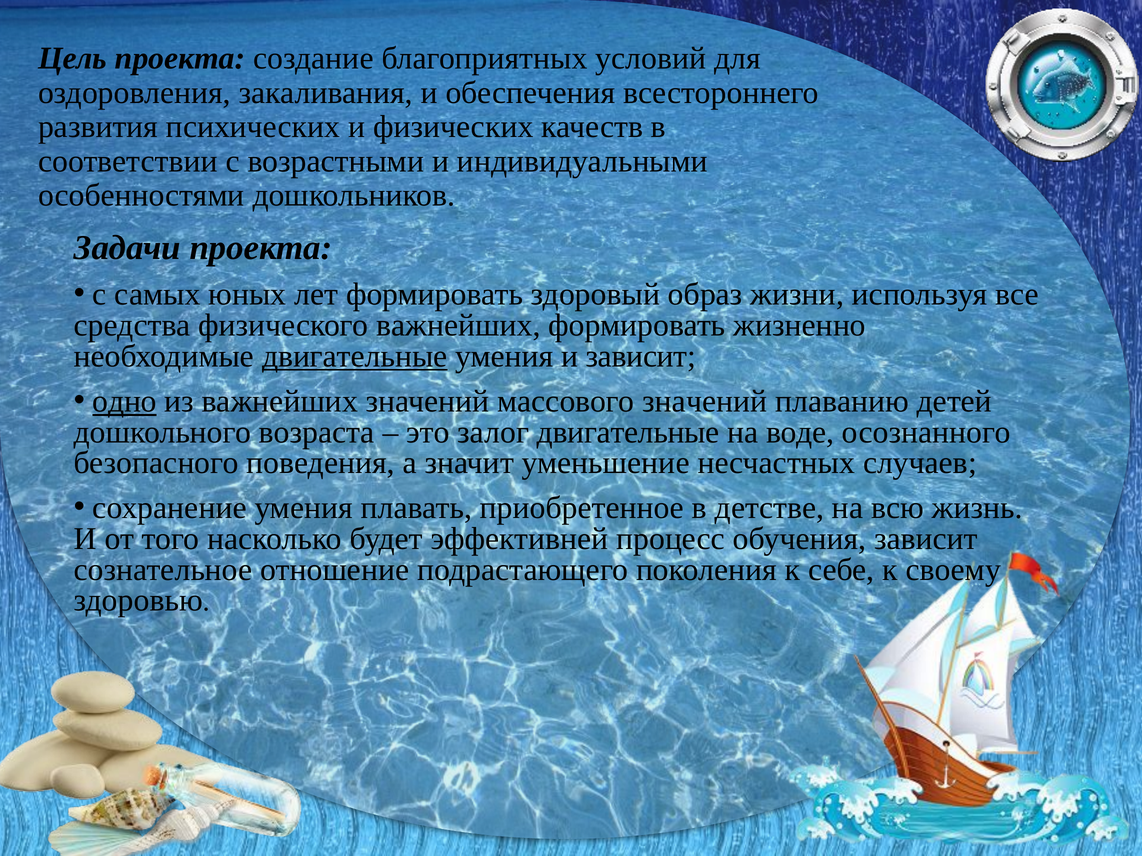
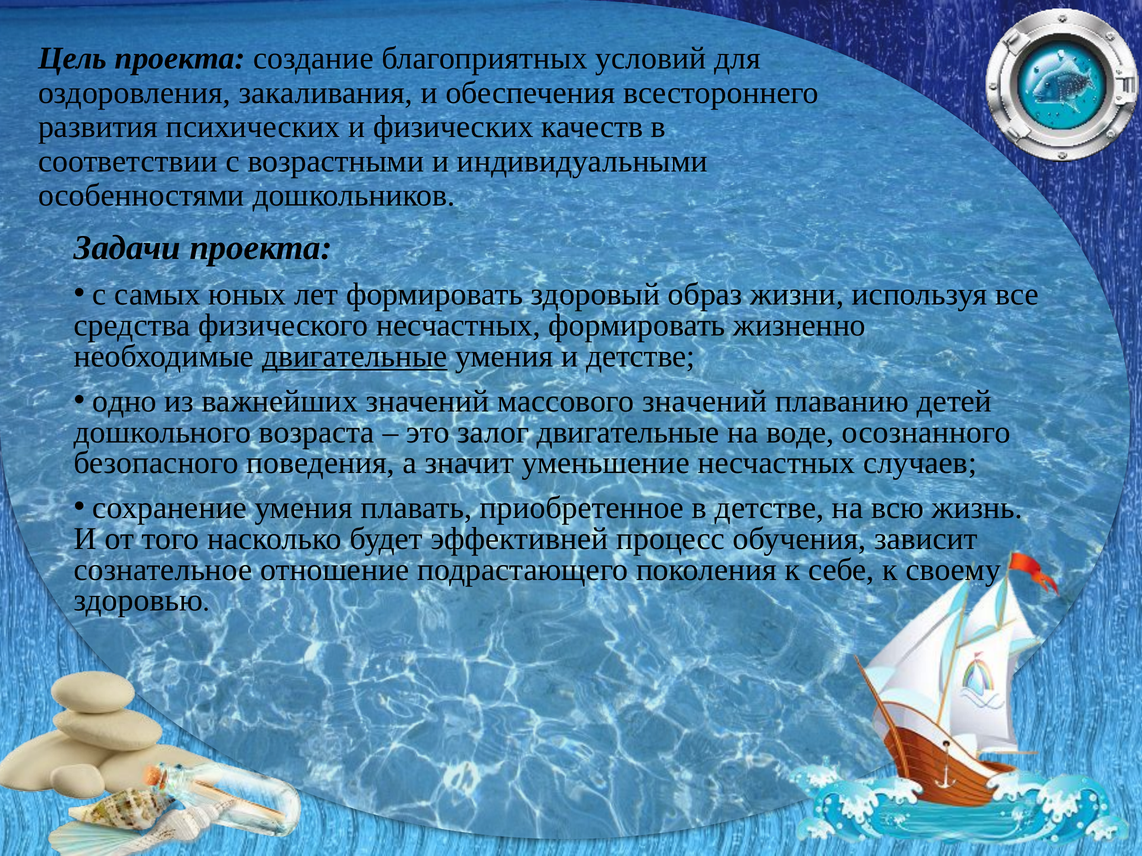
физического важнейших: важнейших -> несчастных (458, 326)
и зависит: зависит -> детстве (641, 356)
одно underline: present -> none (125, 401)
